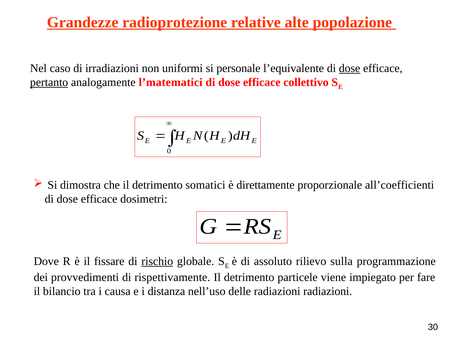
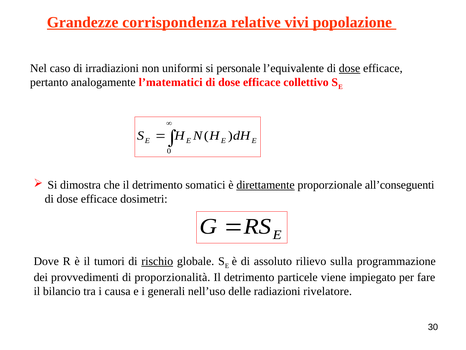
radioprotezione: radioprotezione -> corrispondenza (175, 22)
alte: alte -> vivi (297, 22)
pertanto underline: present -> none (49, 82)
direttamente underline: none -> present (266, 185)
all’coefficienti: all’coefficienti -> all’conseguenti (400, 185)
fissare: fissare -> tumori (109, 261)
rispettivamente: rispettivamente -> proporzionalità (172, 277)
distanza: distanza -> generali (166, 291)
radiazioni radiazioni: radiazioni -> rivelatore (328, 291)
